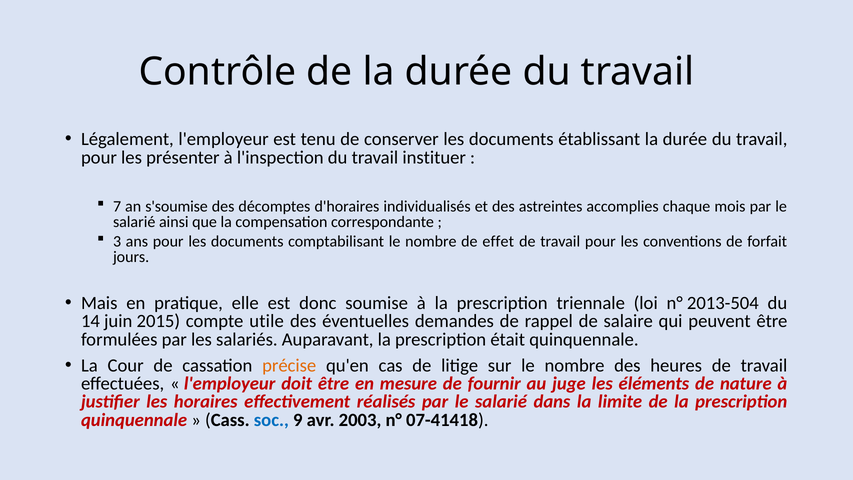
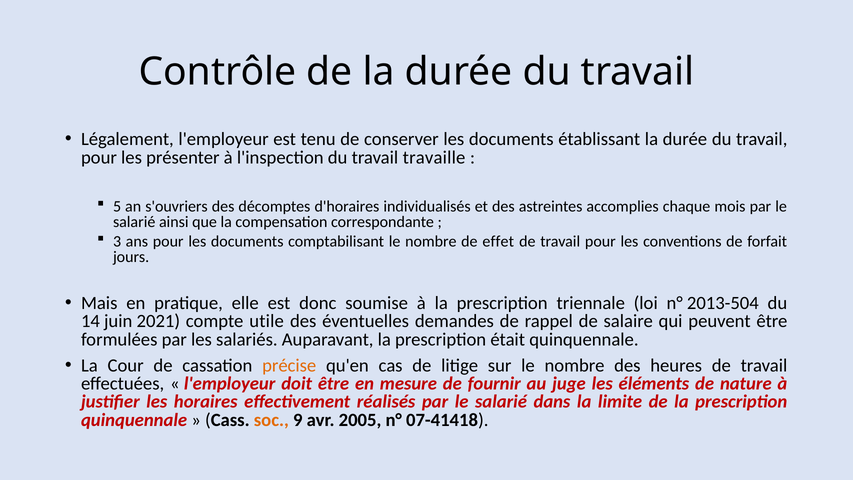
instituer: instituer -> travaille (434, 157)
7: 7 -> 5 (117, 206)
s'soumise: s'soumise -> s'ouvriers (177, 206)
2015: 2015 -> 2021 (158, 321)
soc colour: blue -> orange (271, 420)
2003: 2003 -> 2005 (360, 420)
